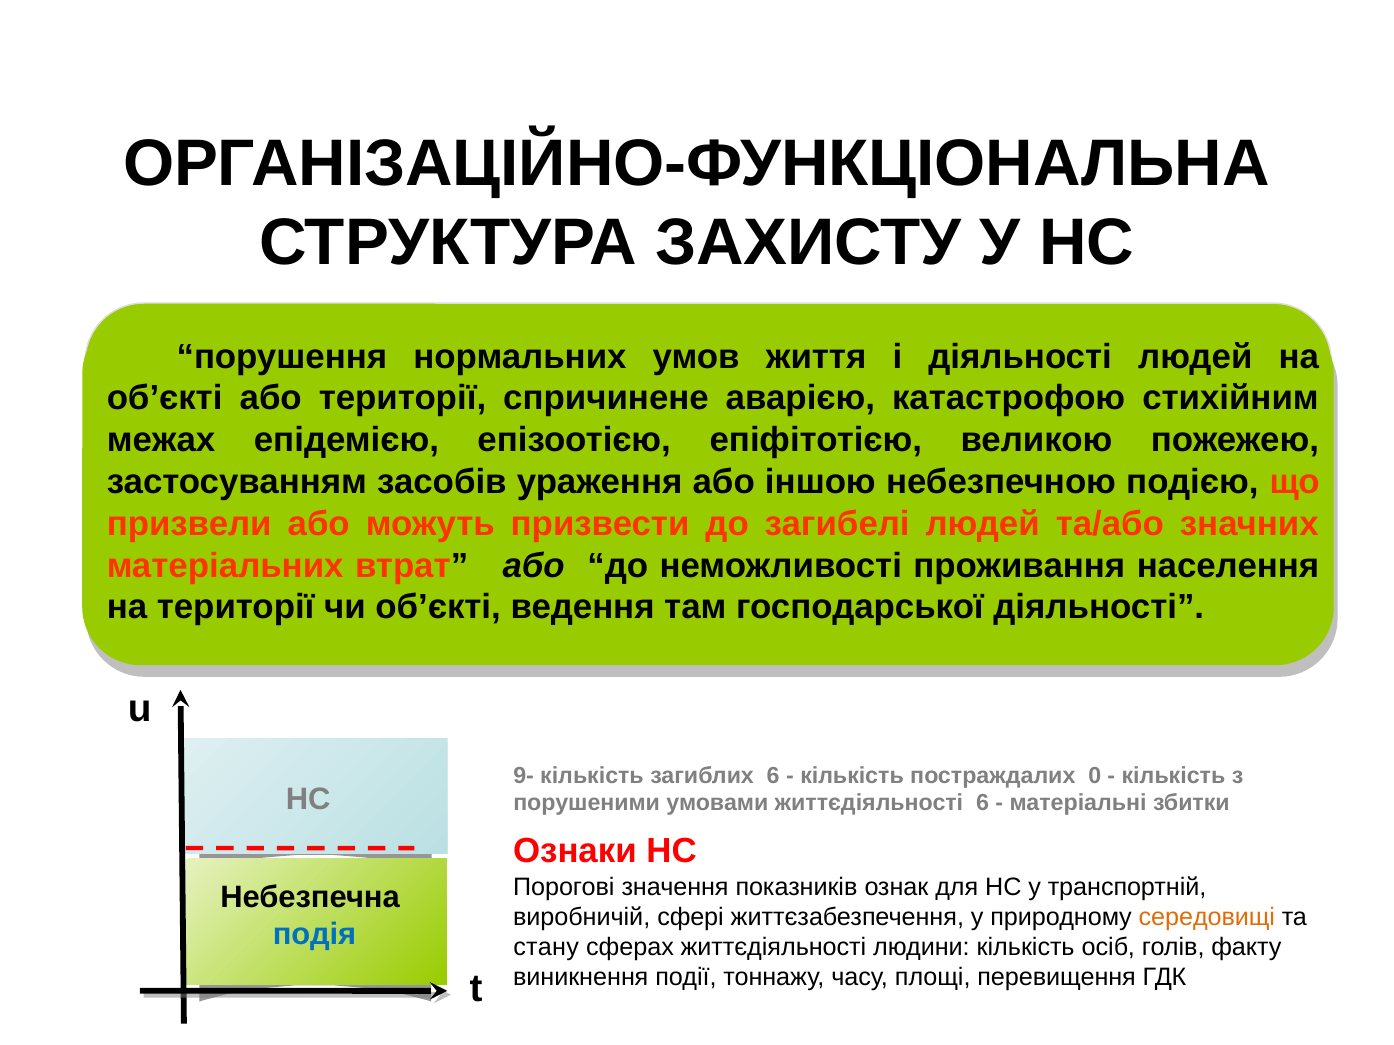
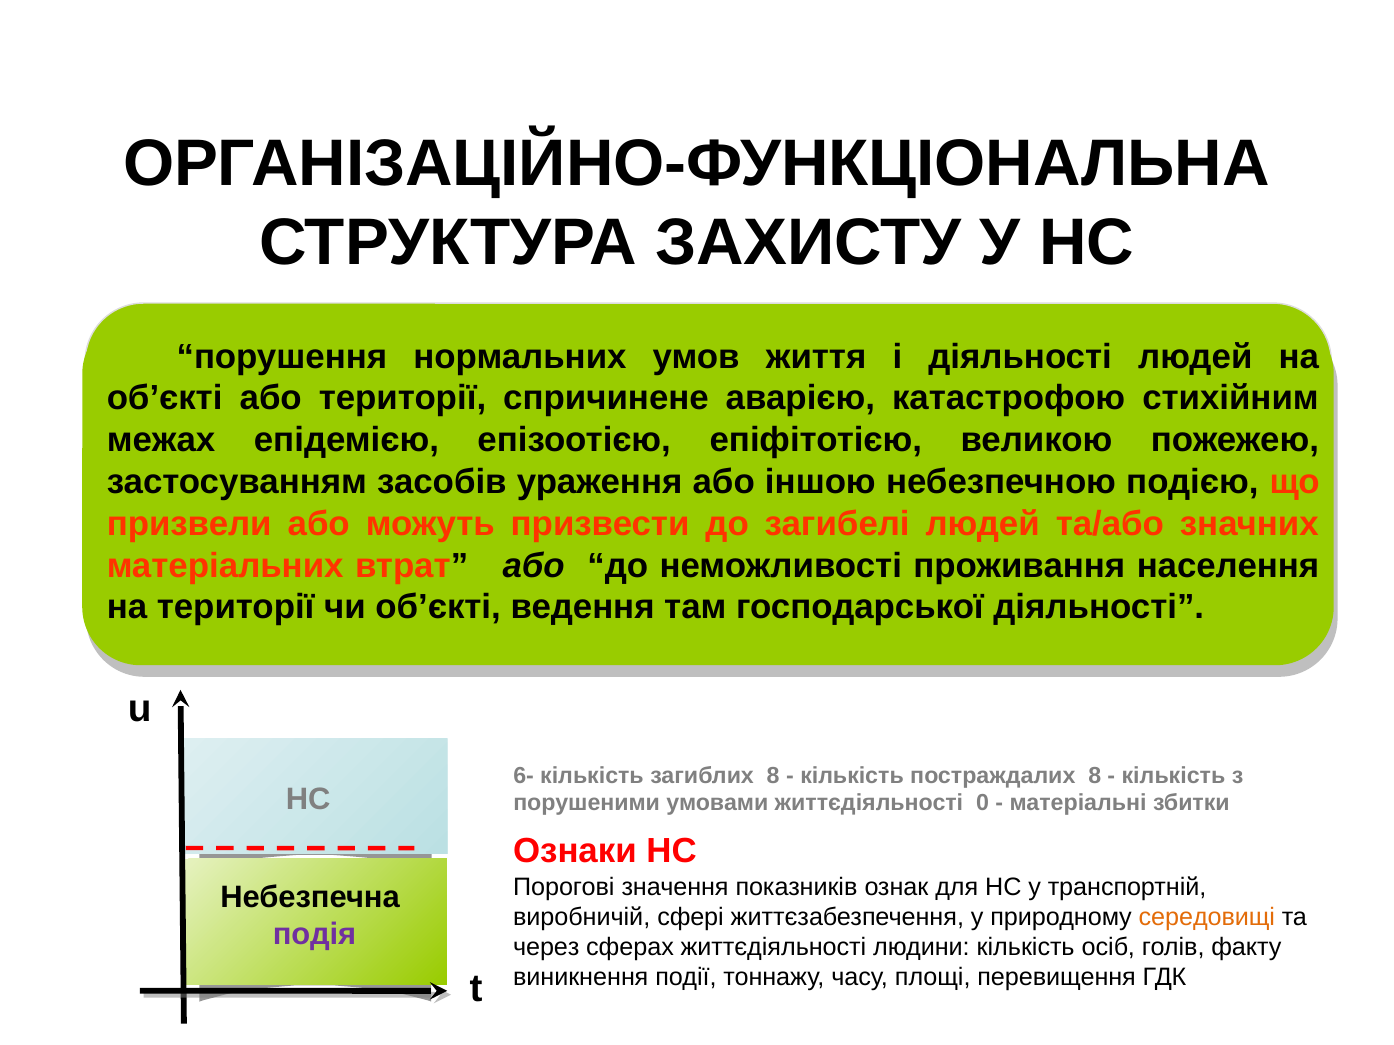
9-: 9- -> 6- (524, 776)
загиблих 6: 6 -> 8 (773, 776)
постраждалих 0: 0 -> 8 (1095, 776)
життєдіяльності 6: 6 -> 0 (983, 804)
подія colour: blue -> purple (315, 935)
стану: стану -> через (546, 948)
